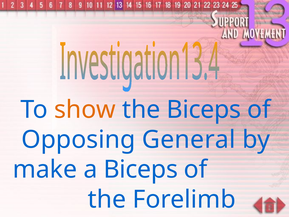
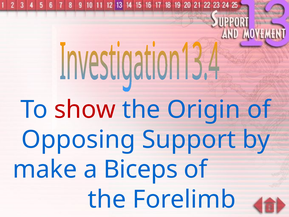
show colour: orange -> red (85, 110)
the Biceps: Biceps -> Origin (204, 110)
General: General -> Support (189, 139)
